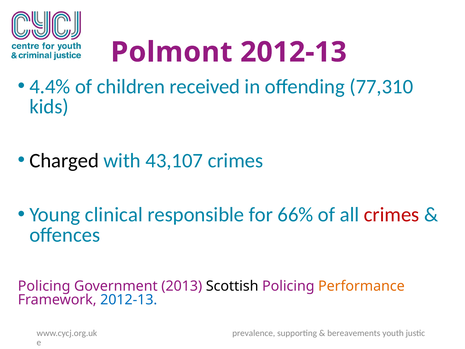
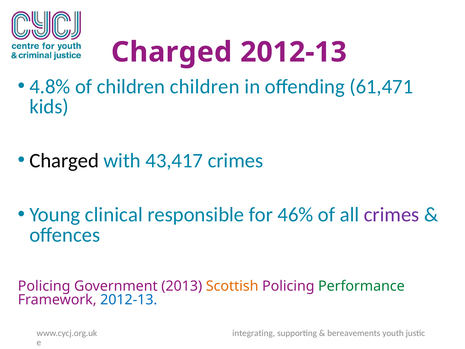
Polmont: Polmont -> Charged (172, 52)
4.4%: 4.4% -> 4.8% (50, 87)
children received: received -> children (205, 87)
77,310: 77,310 -> 61,471 (381, 87)
43,107: 43,107 -> 43,417 (174, 161)
66%: 66% -> 46% (295, 215)
crimes colour: red -> purple (392, 215)
Scottish colour: black -> orange (232, 286)
Performance colour: orange -> green (361, 286)
prevalence: prevalence -> integrating (254, 333)
